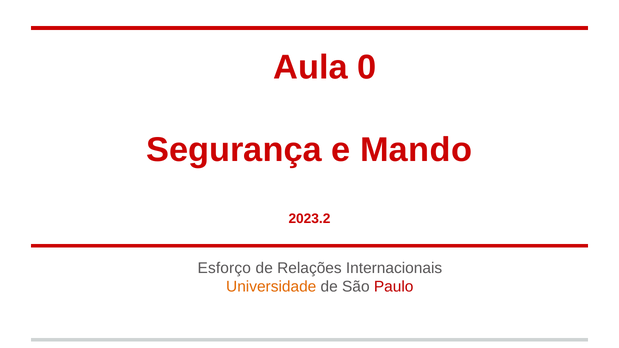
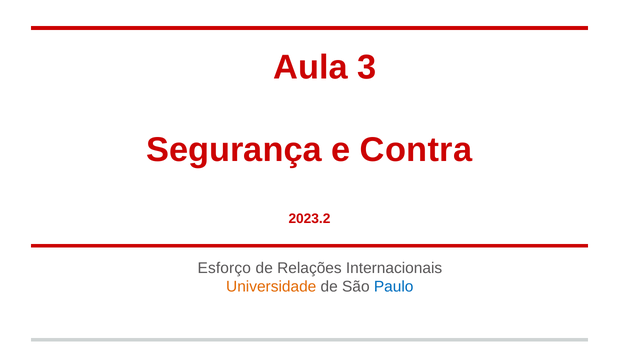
0: 0 -> 3 (367, 67)
Mando: Mando -> Contra (416, 150)
Paulo colour: red -> blue (394, 287)
